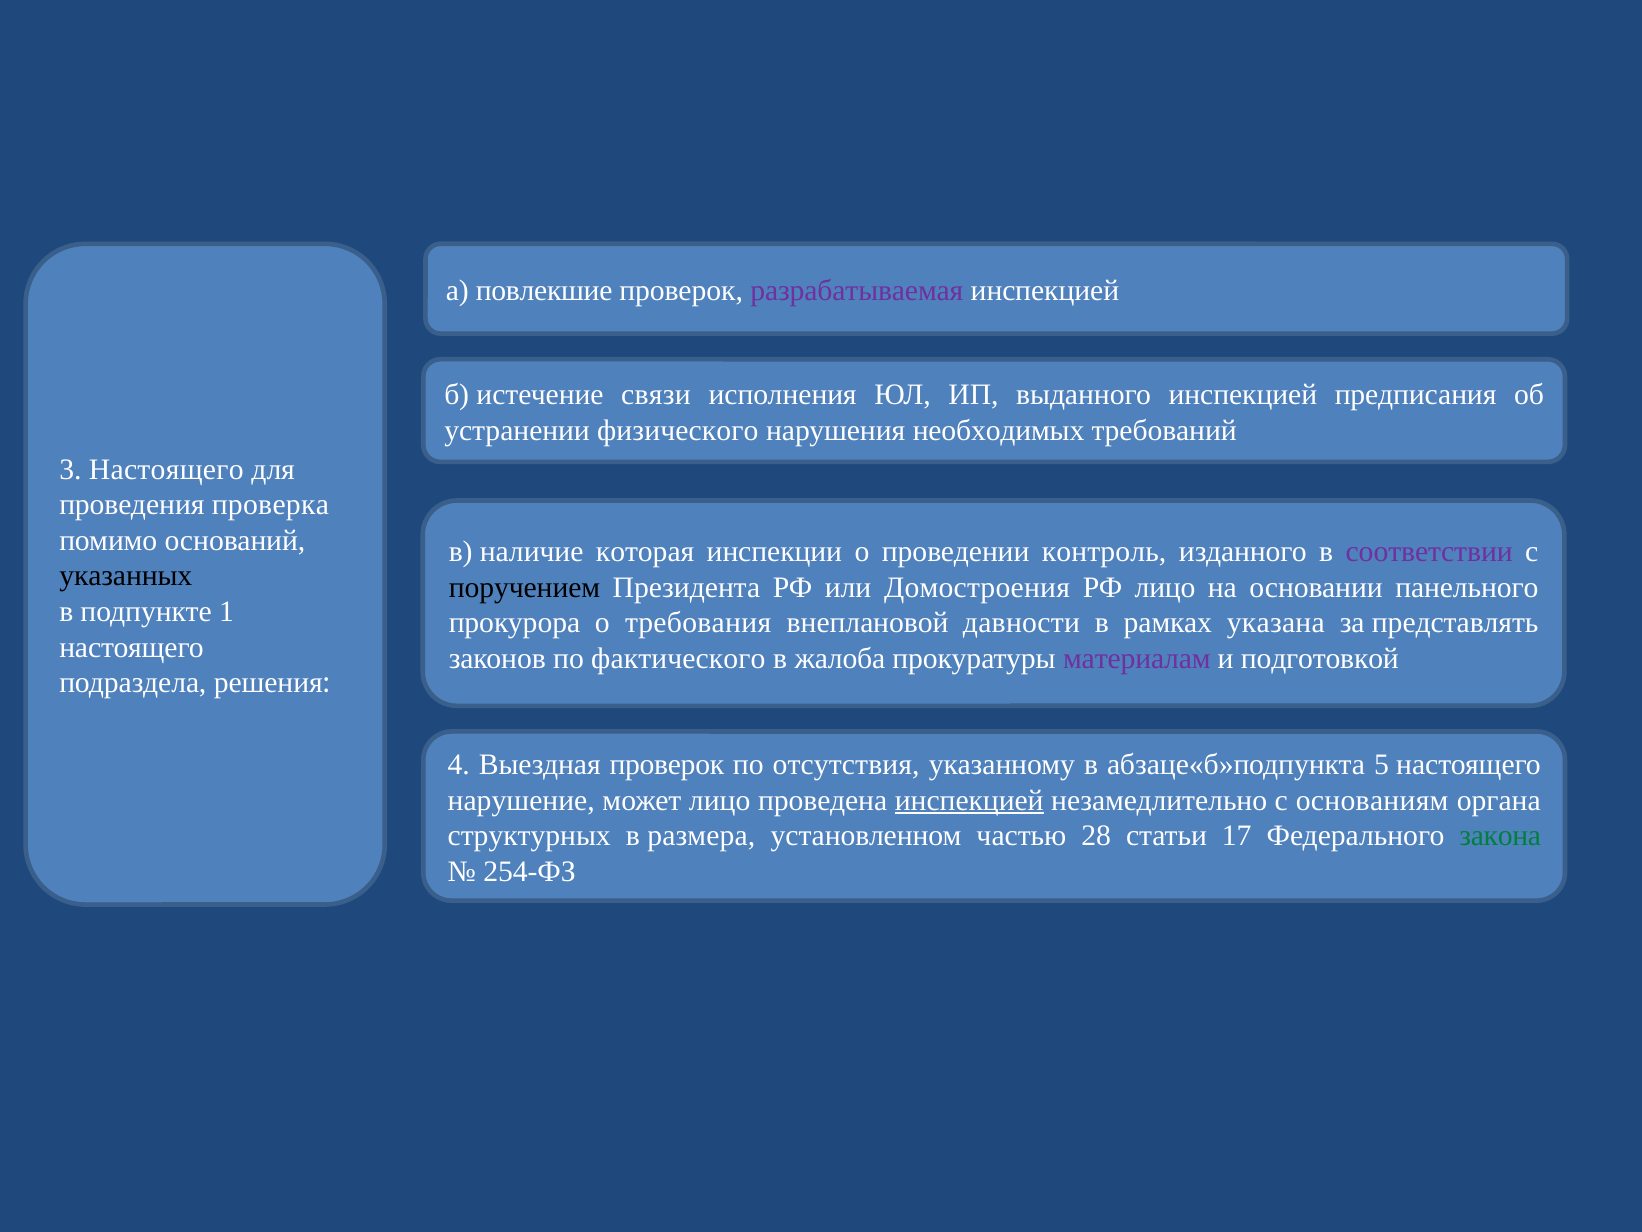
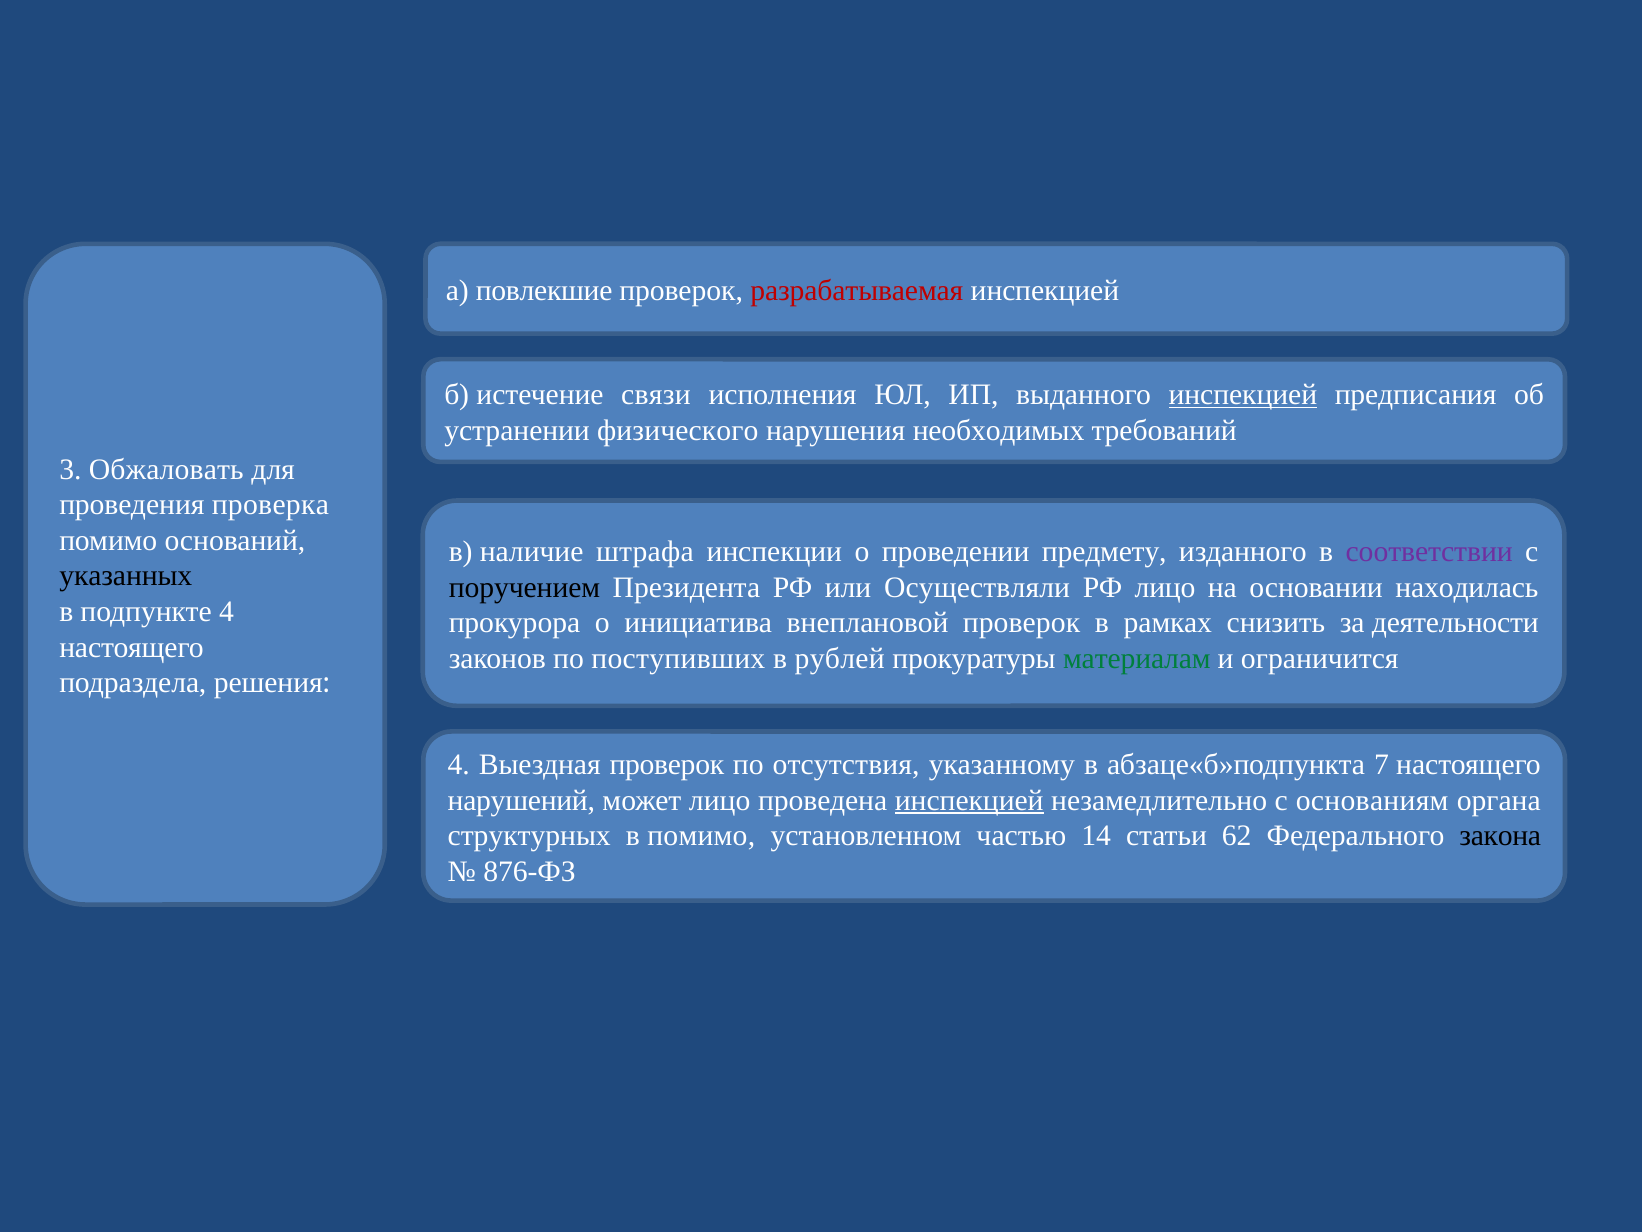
разрабатываемая colour: purple -> red (857, 291)
инспекцией underline: none -> present (1243, 395)
3 Настоящего: Настоящего -> Обжаловать (166, 469)
которая: которая -> штрафа (645, 552)
контроль: контроль -> предмету (1104, 552)
Домостроения: Домостроения -> Осуществляли (977, 587)
панельного: панельного -> находилась (1467, 587)
подпункте 1: 1 -> 4 (227, 612)
требования: требования -> инициатива (698, 623)
внеплановой давности: давности -> проверок (1021, 623)
указана: указана -> снизить (1276, 623)
представлять: представлять -> деятельности (1455, 623)
фактического: фактического -> поступивших (678, 658)
жалоба: жалоба -> рублей (840, 658)
материалам colour: purple -> green (1137, 658)
подготовкой: подготовкой -> ограничится (1320, 658)
5: 5 -> 7 (1381, 764)
нарушение: нарушение -> нарушений (521, 800)
в размера: размера -> помимо (701, 836)
28: 28 -> 14 (1096, 836)
17: 17 -> 62 (1237, 836)
закона colour: green -> black (1500, 836)
254-ФЗ: 254-ФЗ -> 876-ФЗ (529, 871)
